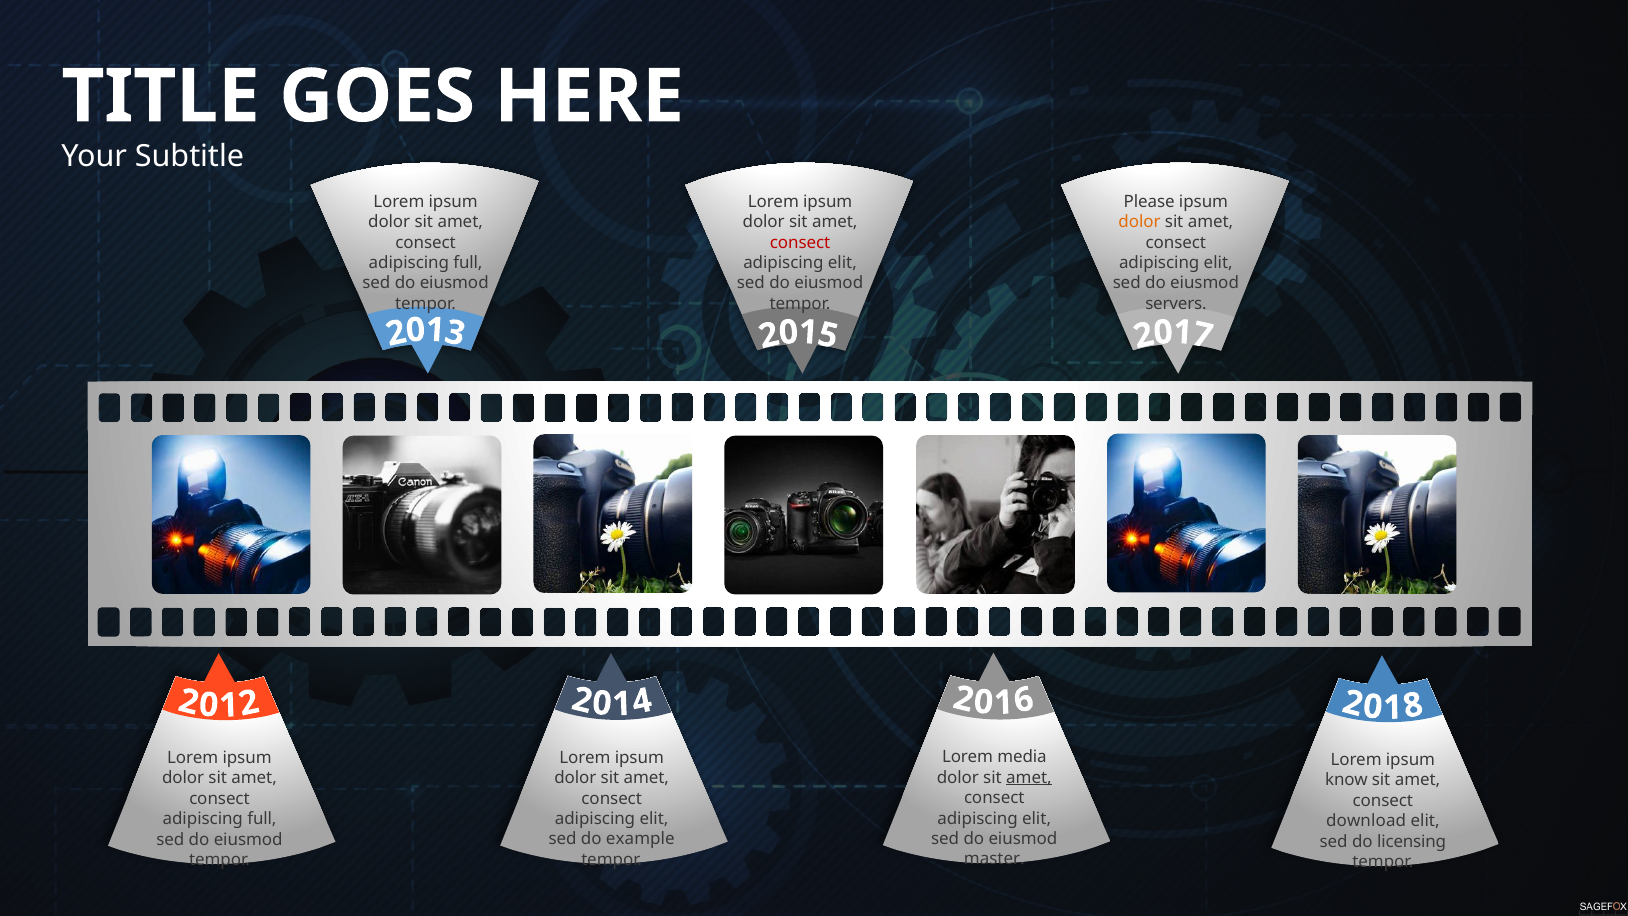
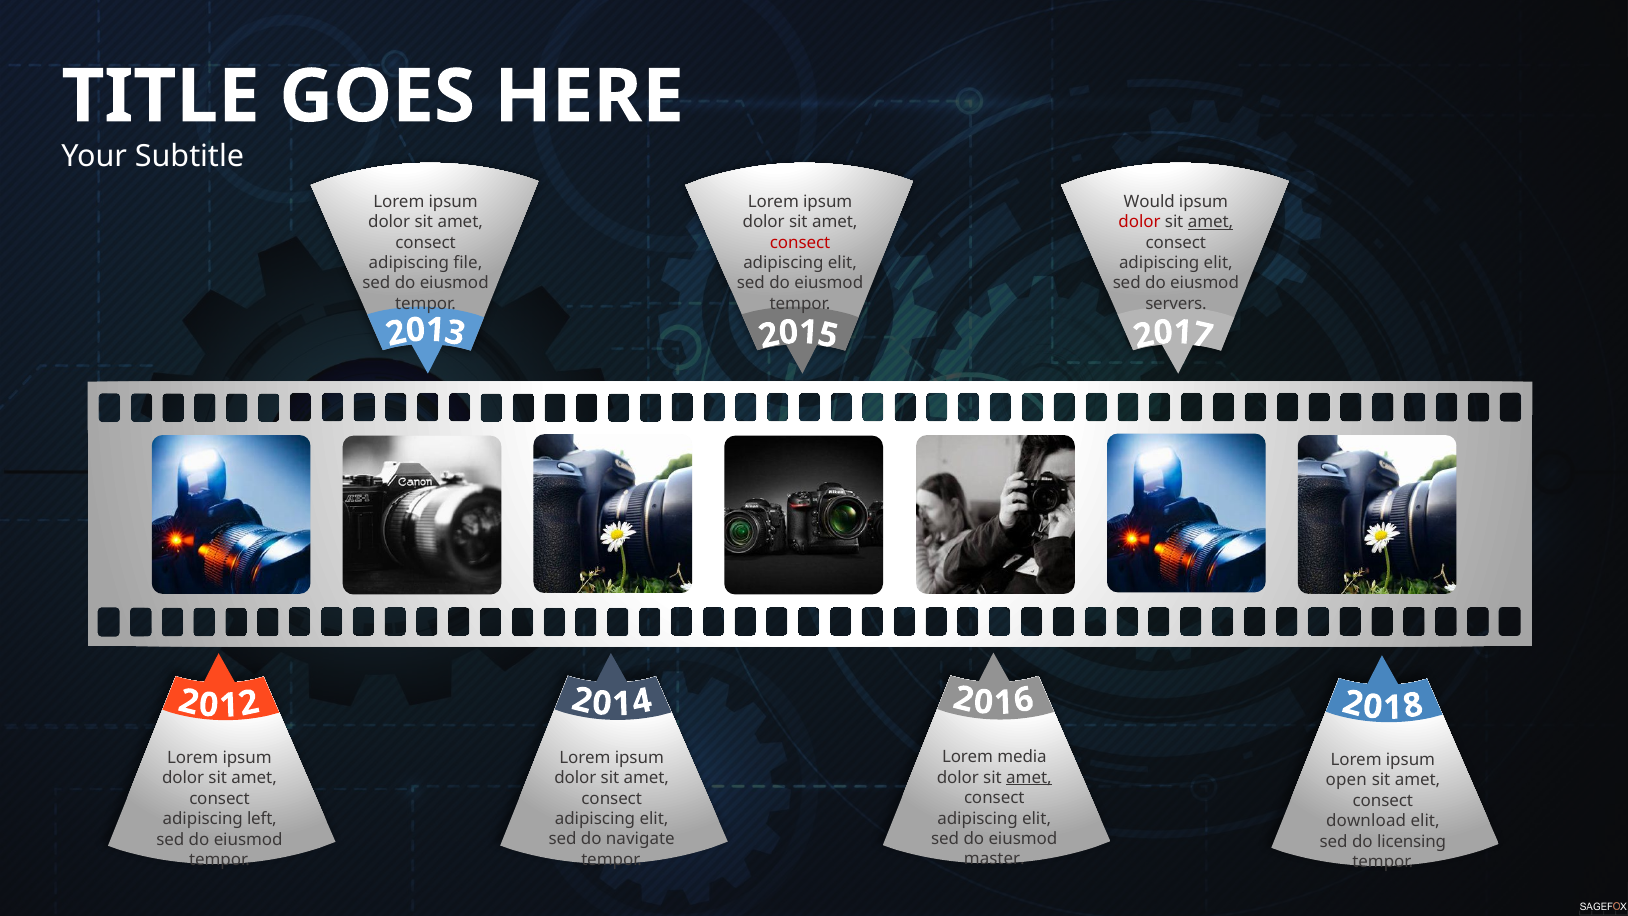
Please: Please -> Would (1149, 202)
dolor colour: orange -> red (1139, 222)
amet underline: none -> present (1211, 222)
full: full -> file (468, 263)
know: know -> open (1346, 780)
full: full -> left (262, 819)
example: example -> navigate (640, 839)
